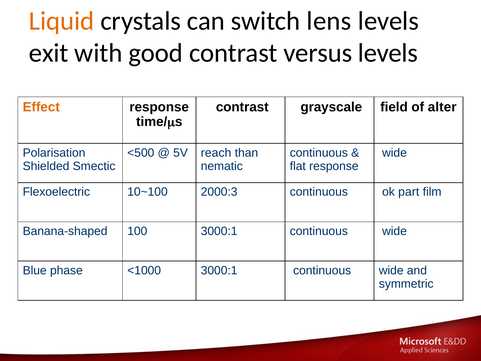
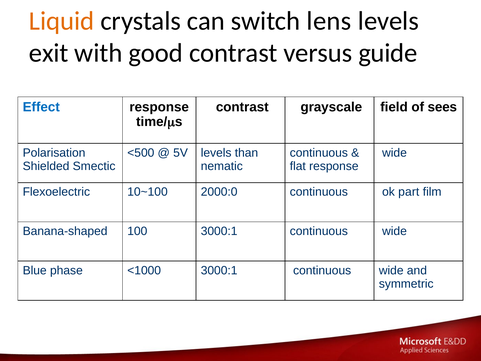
versus levels: levels -> guide (388, 53)
Effect colour: orange -> blue (41, 107)
alter: alter -> sees (442, 107)
5V reach: reach -> levels (216, 153)
2000:3: 2000:3 -> 2000:0 (219, 192)
